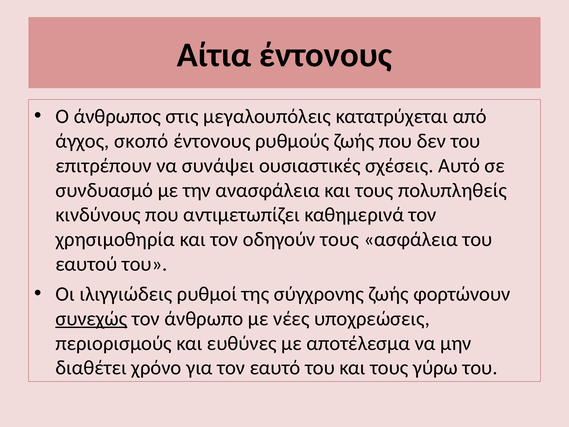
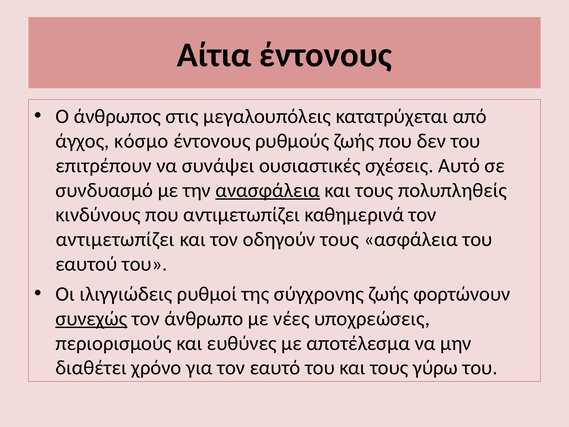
σκοπό: σκοπό -> κόσμο (141, 141)
ανασφάλεια underline: none -> present (268, 190)
χρησιμοθηρία: χρησιμοθηρία -> αντιμετωπίζει (115, 239)
